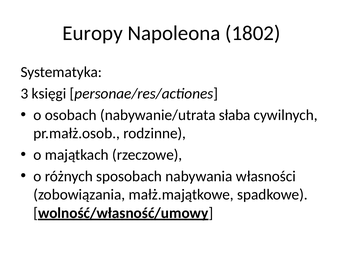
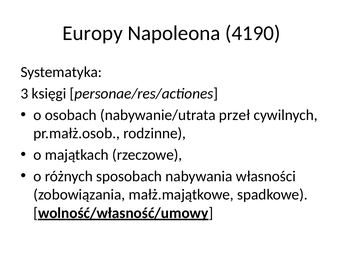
1802: 1802 -> 4190 (253, 33)
słaba: słaba -> przeł (235, 115)
